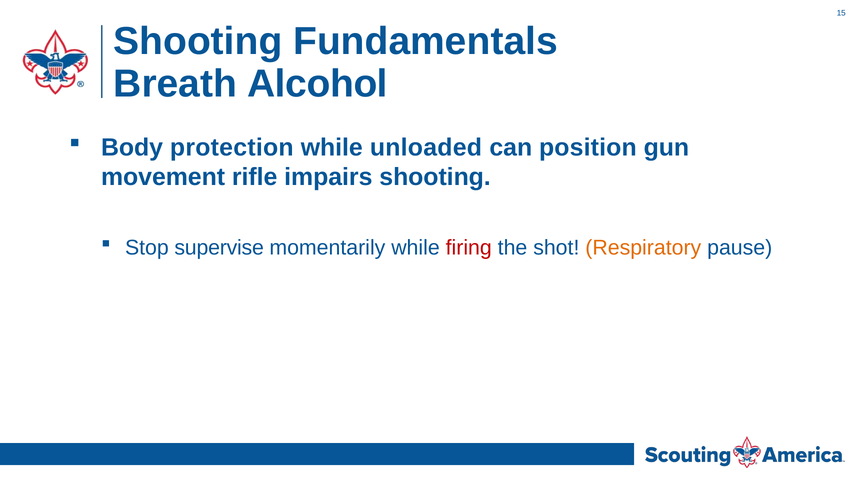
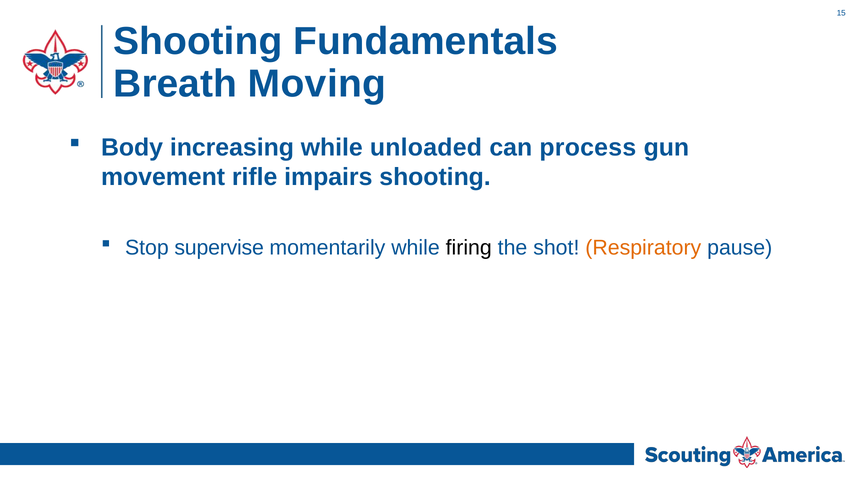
Alcohol: Alcohol -> Moving (317, 84)
protection: protection -> increasing (232, 147)
position: position -> process (588, 147)
firing colour: red -> black (469, 248)
